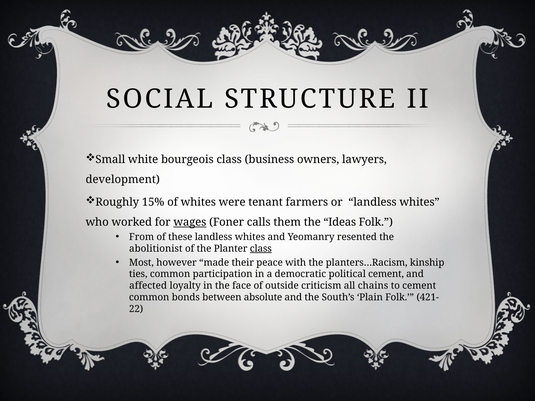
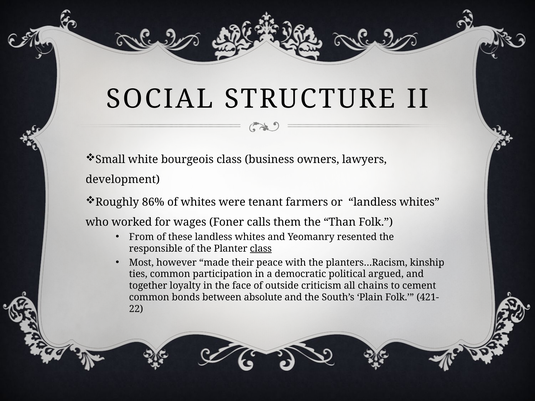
15%: 15% -> 86% (153, 202)
wages underline: present -> none (190, 222)
Ideas: Ideas -> Than (340, 222)
abolitionist: abolitionist -> responsible (156, 249)
political cement: cement -> argued (386, 274)
affected: affected -> together (148, 286)
